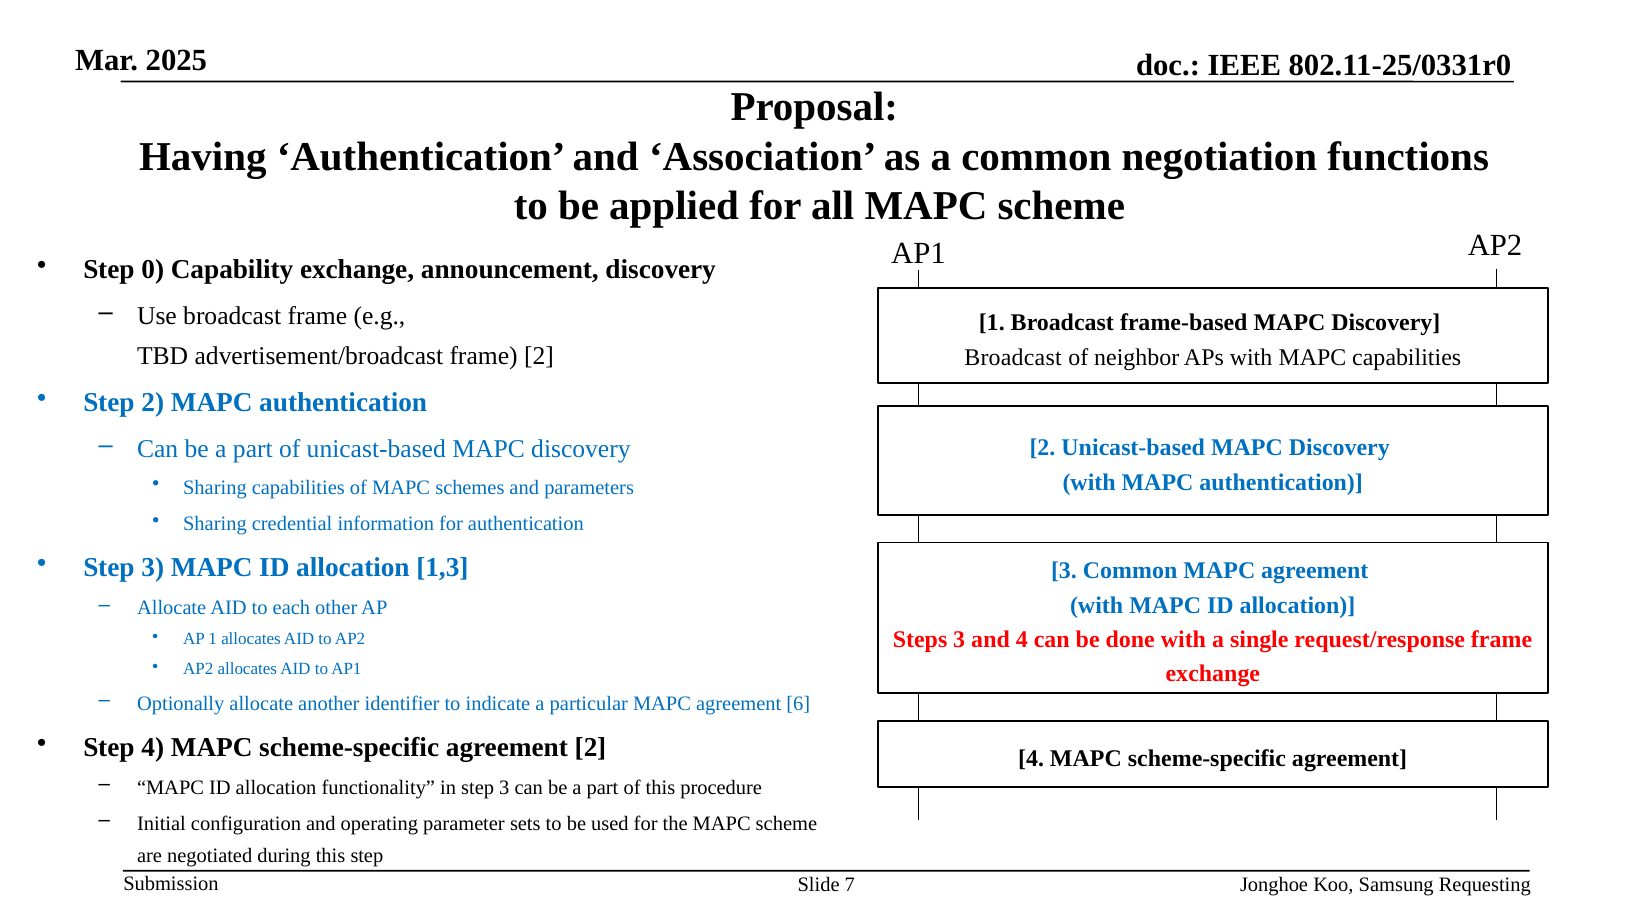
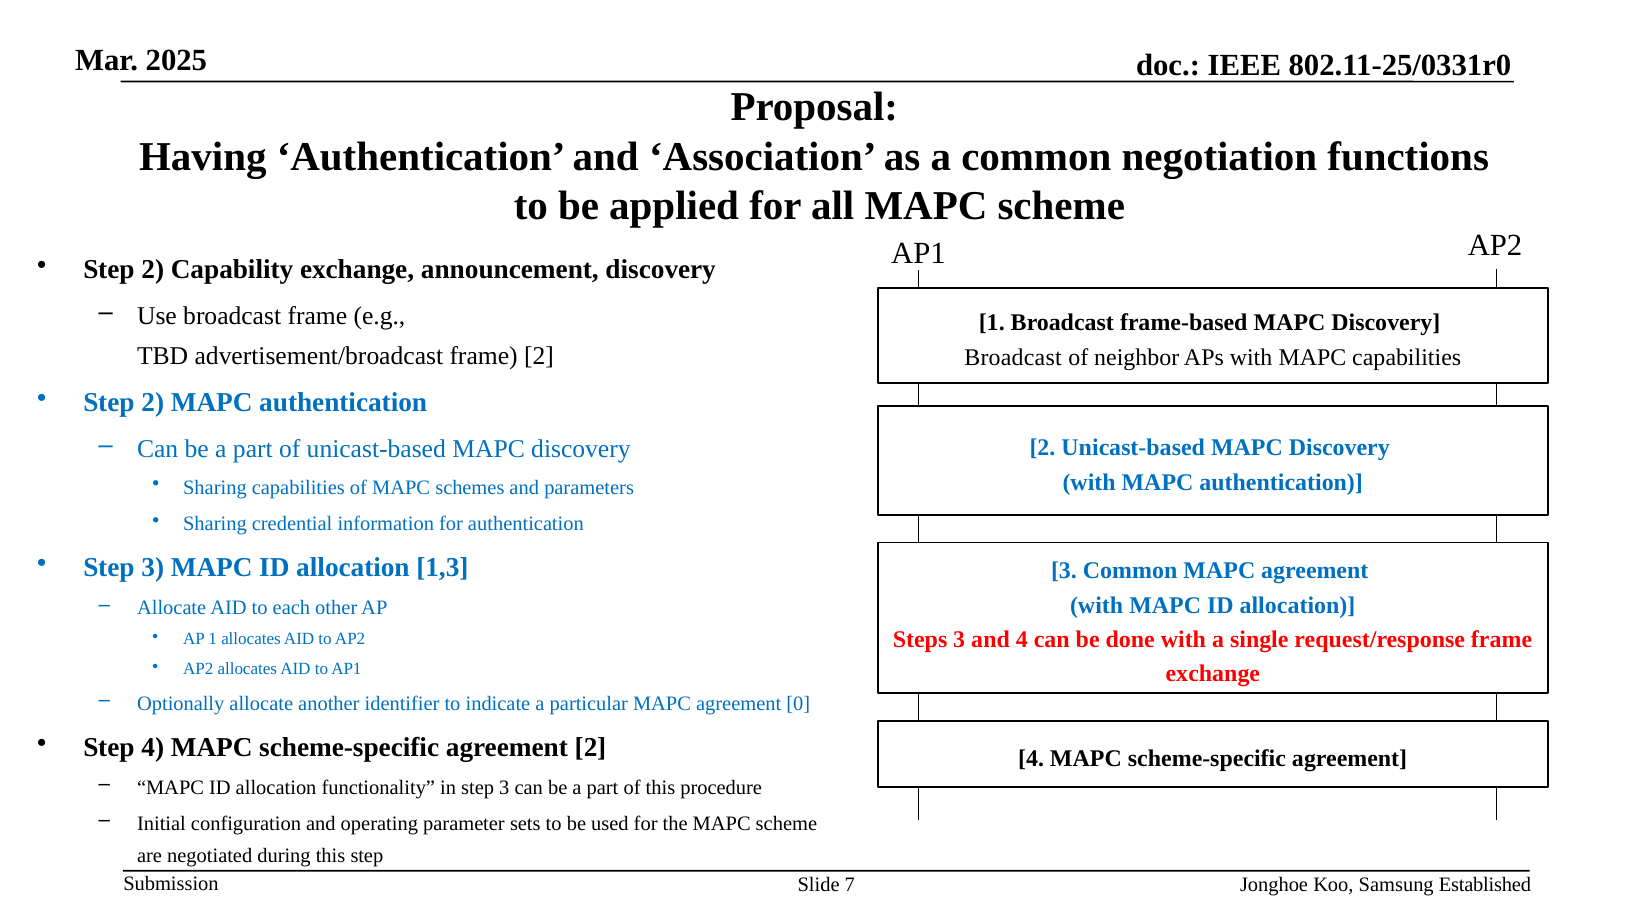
0: 0 -> 2 (153, 270)
6: 6 -> 0 (798, 703)
Requesting: Requesting -> Established (1485, 884)
